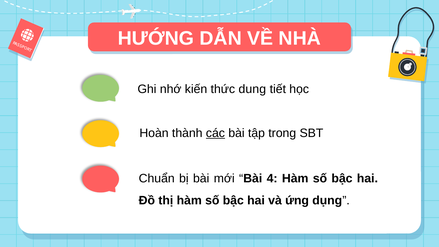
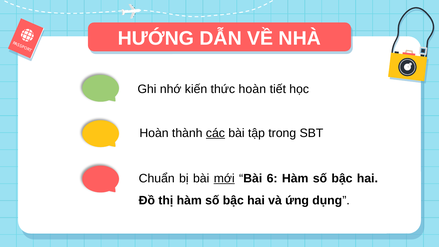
thức dung: dung -> hoàn (252, 89)
mới underline: none -> present (224, 178)
4: 4 -> 6 (272, 178)
